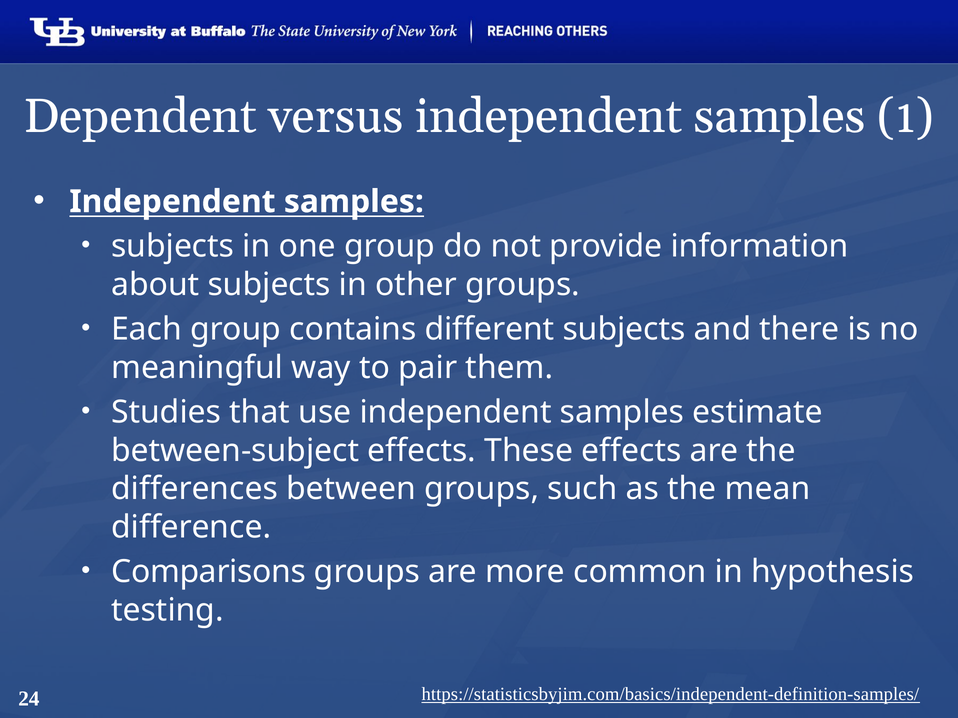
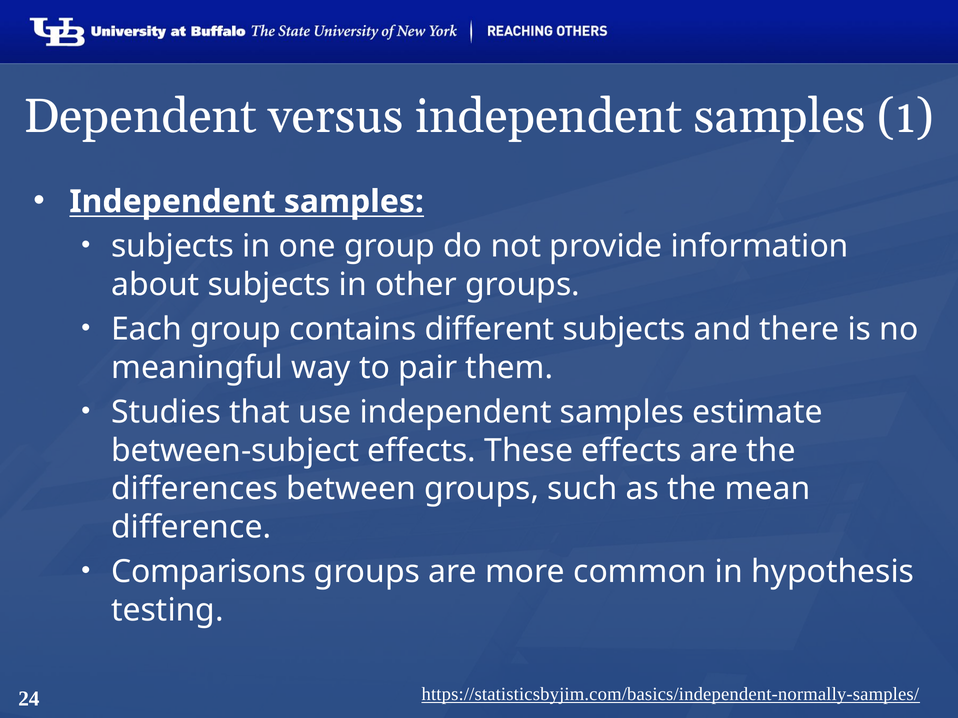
https://statisticsbyjim.com/basics/independent-definition-samples/: https://statisticsbyjim.com/basics/independent-definition-samples/ -> https://statisticsbyjim.com/basics/independent-normally-samples/ (670, 695)
